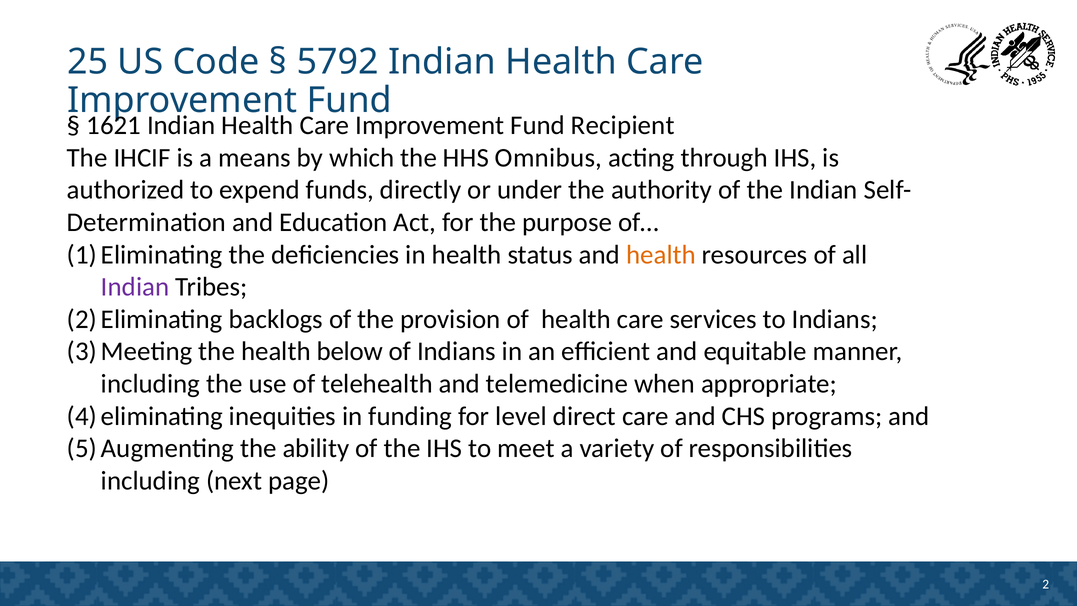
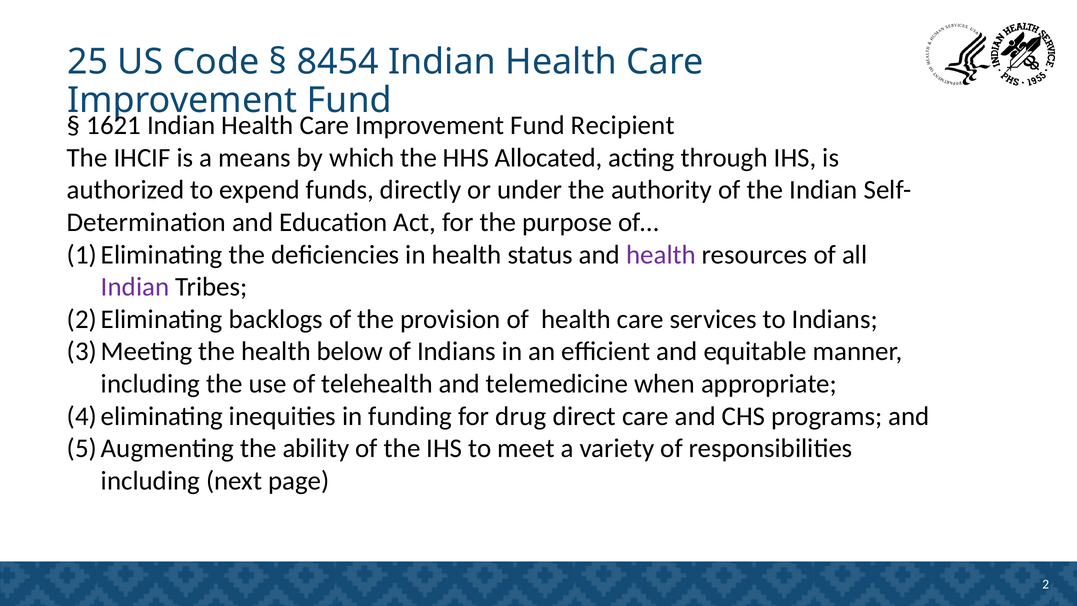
5792: 5792 -> 8454 (338, 62)
Omnibus: Omnibus -> Allocated (549, 158)
health colour: orange -> purple (661, 255)
level: level -> drug (521, 416)
